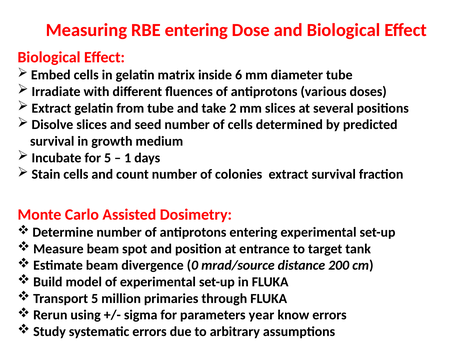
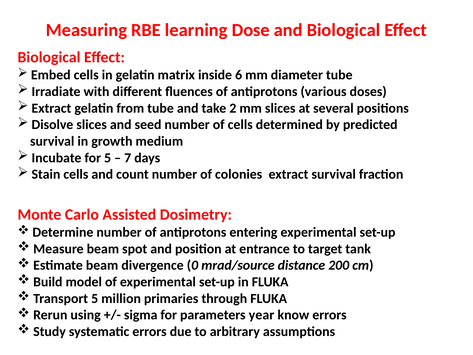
RBE entering: entering -> learning (196, 30)
1: 1 -> 7 (128, 158)
